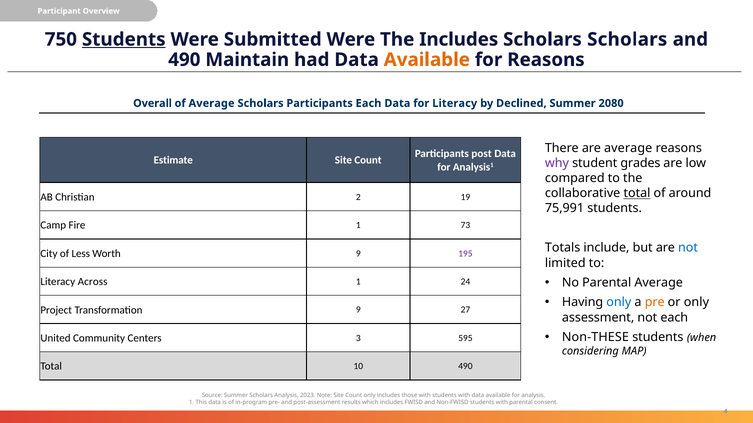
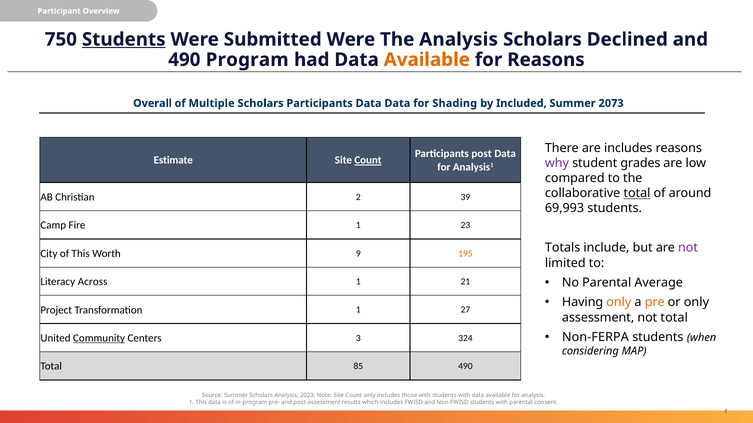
The Includes: Includes -> Analysis (459, 39)
Scholars Scholars: Scholars -> Declined (627, 39)
490 Maintain: Maintain -> Program (247, 60)
of Average: Average -> Multiple (212, 103)
Participants Each: Each -> Data (369, 103)
for Literacy: Literacy -> Shading (455, 103)
Declined: Declined -> Included (521, 103)
2080: 2080 -> 2073 (611, 103)
are average: average -> includes (628, 148)
Count underline: none -> present (368, 160)
19: 19 -> 39 (465, 197)
75,991: 75,991 -> 69,993 (565, 209)
73: 73 -> 23 (465, 226)
not colour: blue -> purple (688, 248)
of Less: Less -> This (81, 254)
195 colour: purple -> orange (465, 254)
24: 24 -> 21 (465, 282)
only colour: blue -> orange (619, 303)
Transformation 9: 9 -> 1 (358, 310)
not each: each -> total (674, 318)
Non-THESE: Non-THESE -> Non-FERPA (595, 338)
Community underline: none -> present (99, 339)
595: 595 -> 324 (465, 338)
10: 10 -> 85 (358, 367)
